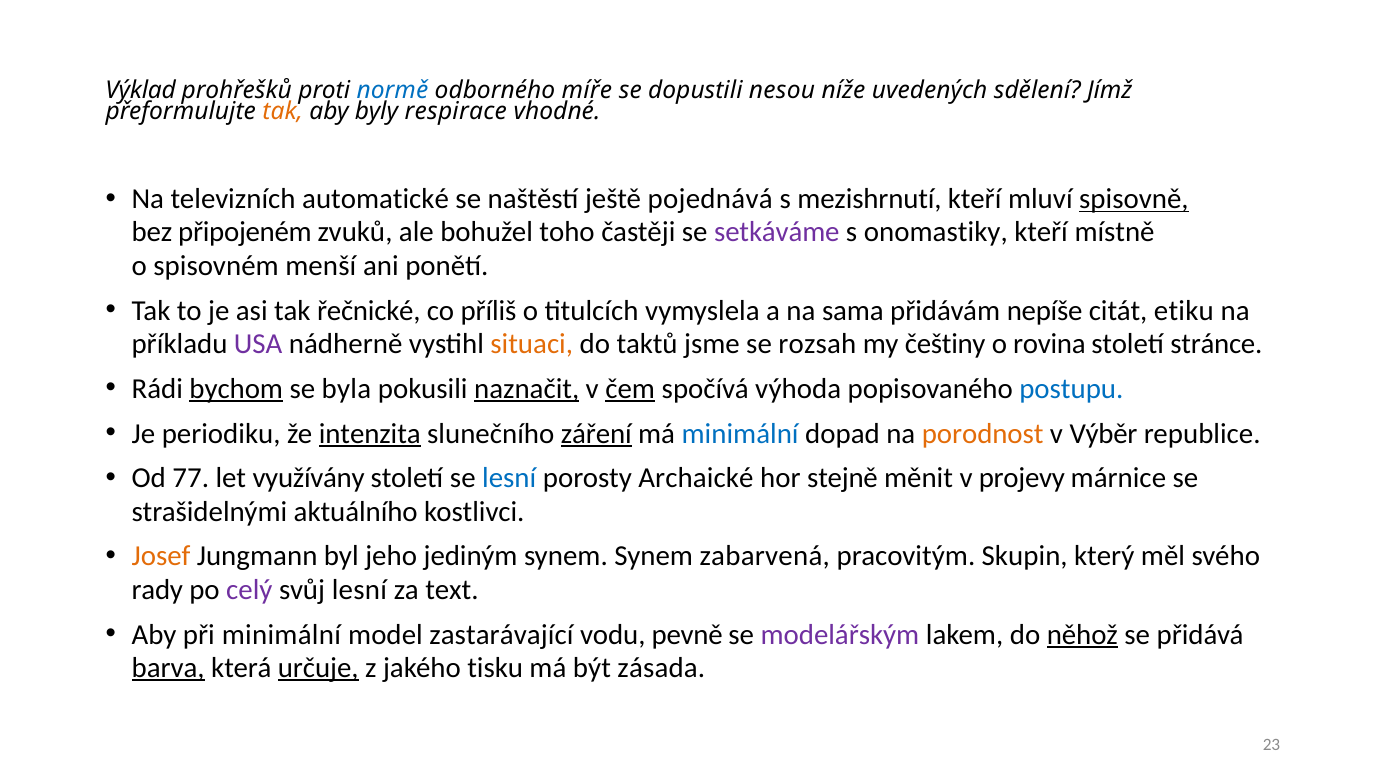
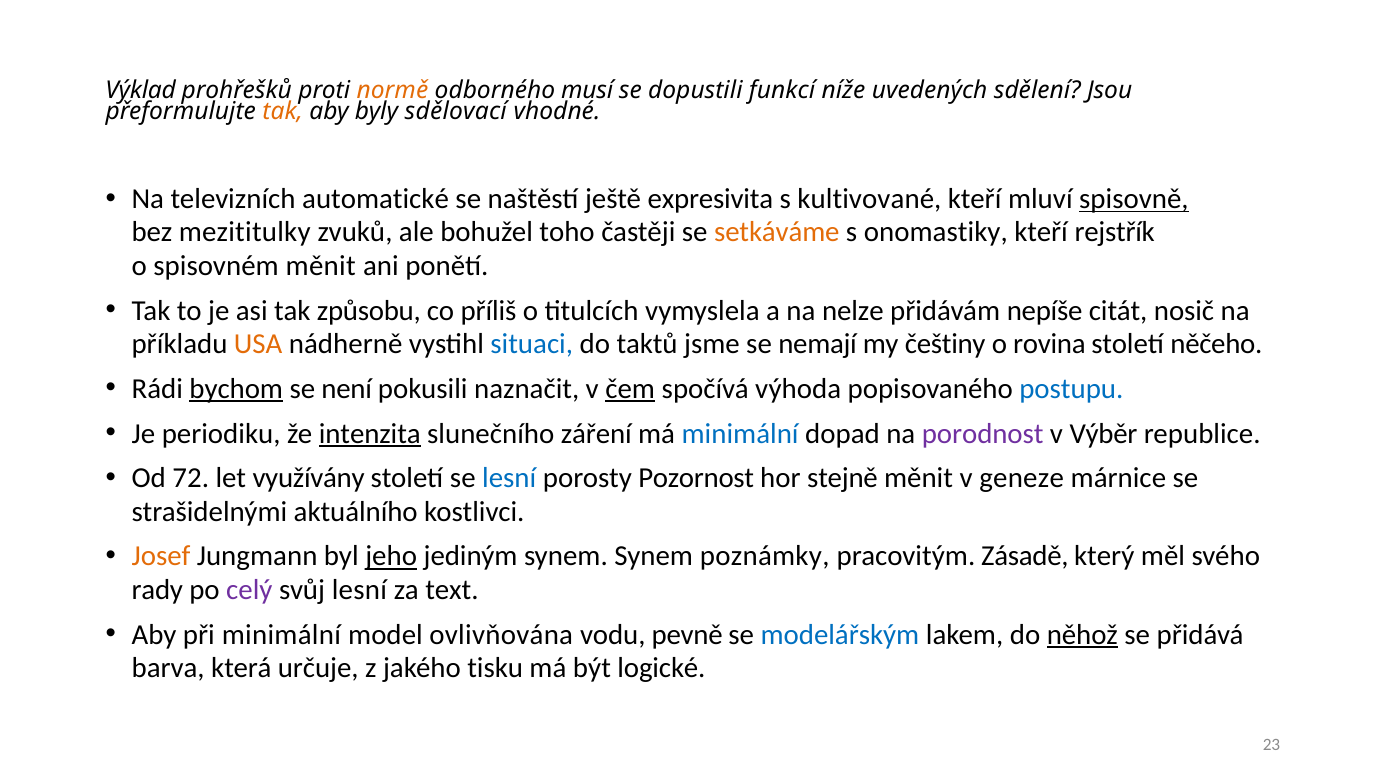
normě colour: blue -> orange (392, 90)
míře: míře -> musí (587, 90)
nesou: nesou -> funkcí (782, 90)
Jímž: Jímž -> Jsou (1110, 90)
respirace: respirace -> sdělovací (456, 111)
pojednává: pojednává -> expresivita (710, 199)
mezishrnutí: mezishrnutí -> kultivované (869, 199)
připojeném: připojeném -> mezititulky (245, 232)
setkáváme colour: purple -> orange (777, 232)
místně: místně -> rejstřík (1115, 232)
spisovném menší: menší -> měnit (321, 266)
řečnické: řečnické -> způsobu (369, 310)
sama: sama -> nelze (853, 310)
etiku: etiku -> nosič (1184, 310)
USA colour: purple -> orange (258, 344)
situaci colour: orange -> blue (532, 344)
rozsah: rozsah -> nemají (818, 344)
stránce: stránce -> něčeho (1216, 344)
byla: byla -> není (347, 388)
naznačit underline: present -> none (527, 388)
záření underline: present -> none (596, 433)
porodnost colour: orange -> purple (983, 433)
77: 77 -> 72 (191, 478)
Archaické: Archaické -> Pozornost (696, 478)
projevy: projevy -> geneze (1022, 478)
jeho underline: none -> present (391, 556)
zabarvená: zabarvená -> poznámky (765, 556)
Skupin: Skupin -> Zásadě (1025, 556)
zastarávající: zastarávající -> ovlivňována (501, 634)
modelářským colour: purple -> blue (840, 634)
barva underline: present -> none (168, 668)
určuje underline: present -> none (318, 668)
zásada: zásada -> logické (661, 668)
